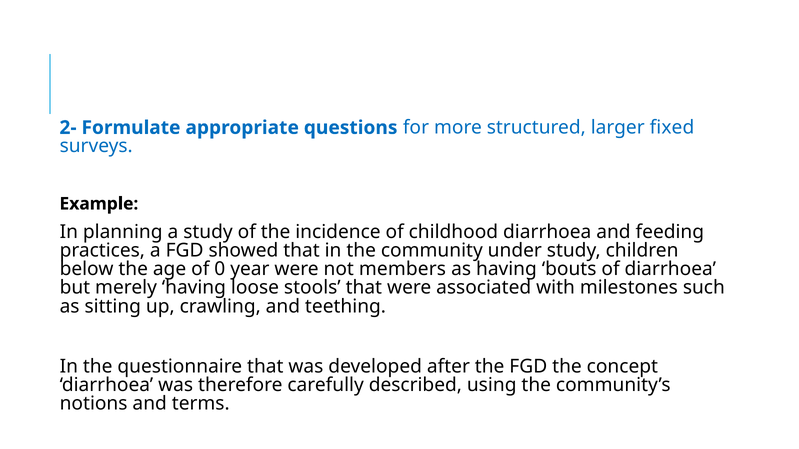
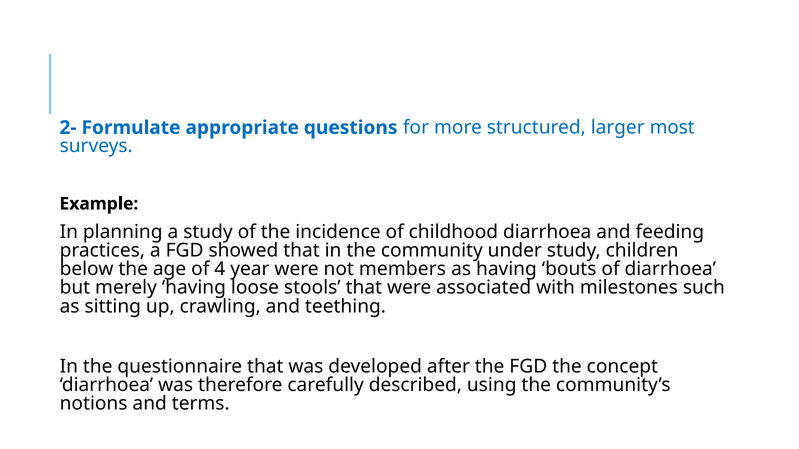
fixed: fixed -> most (672, 128)
0: 0 -> 4 (220, 269)
